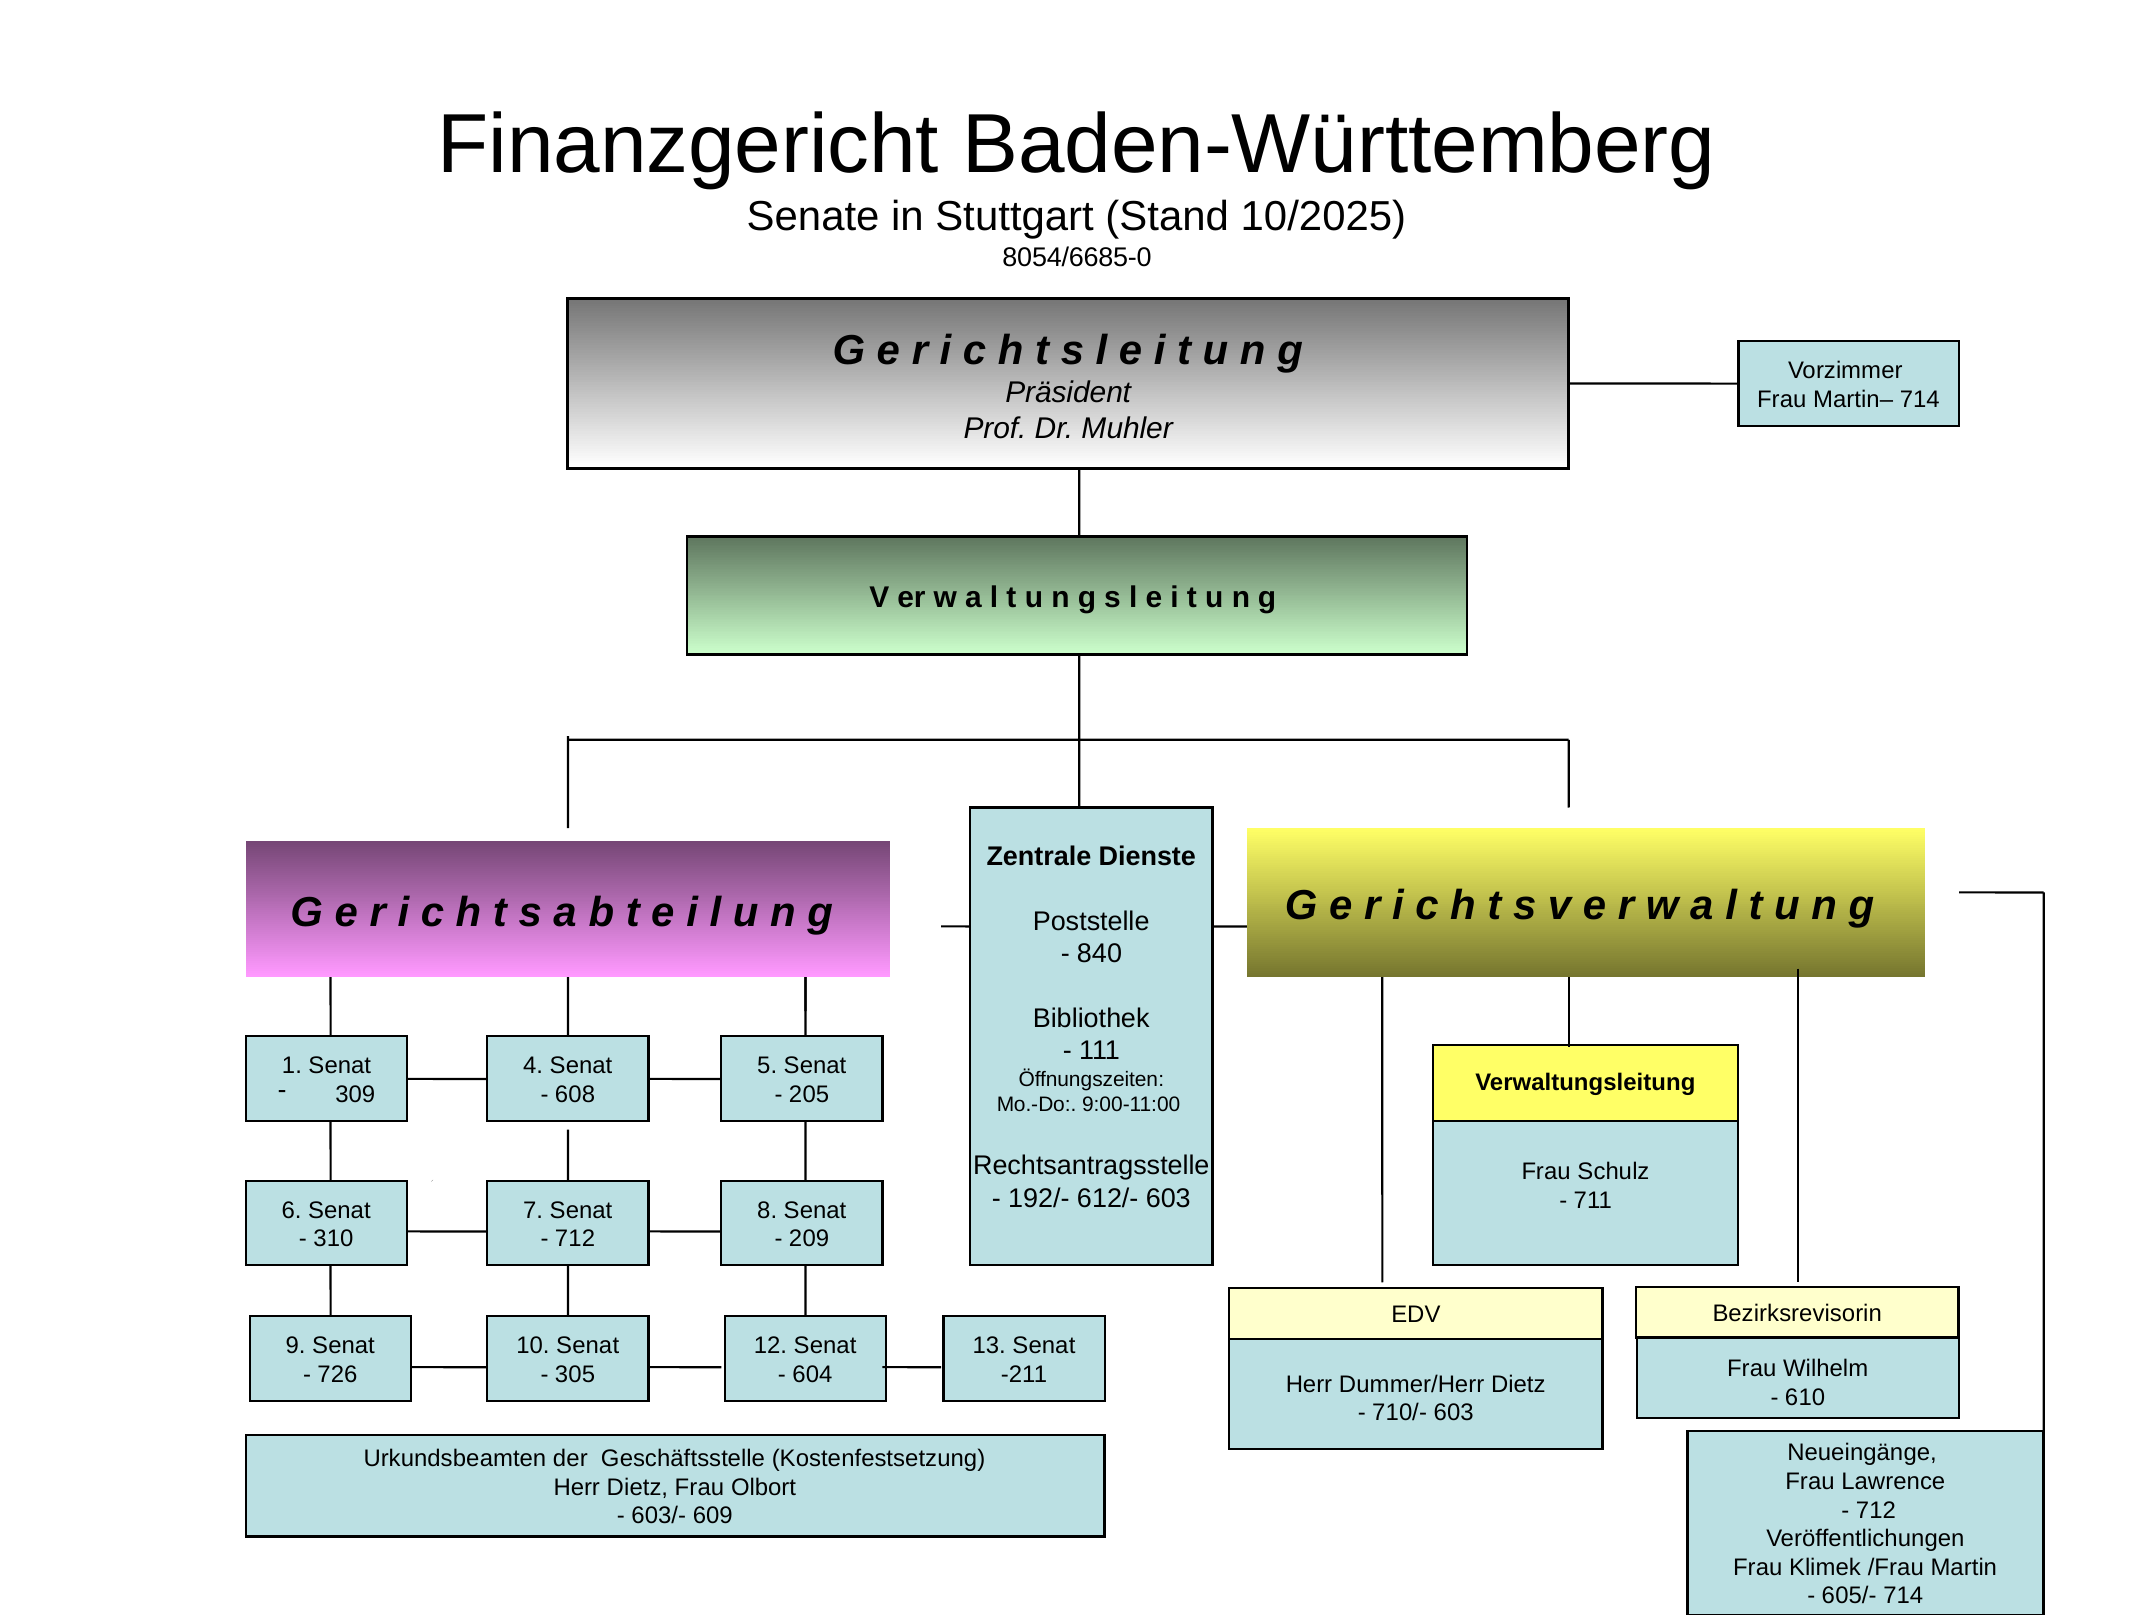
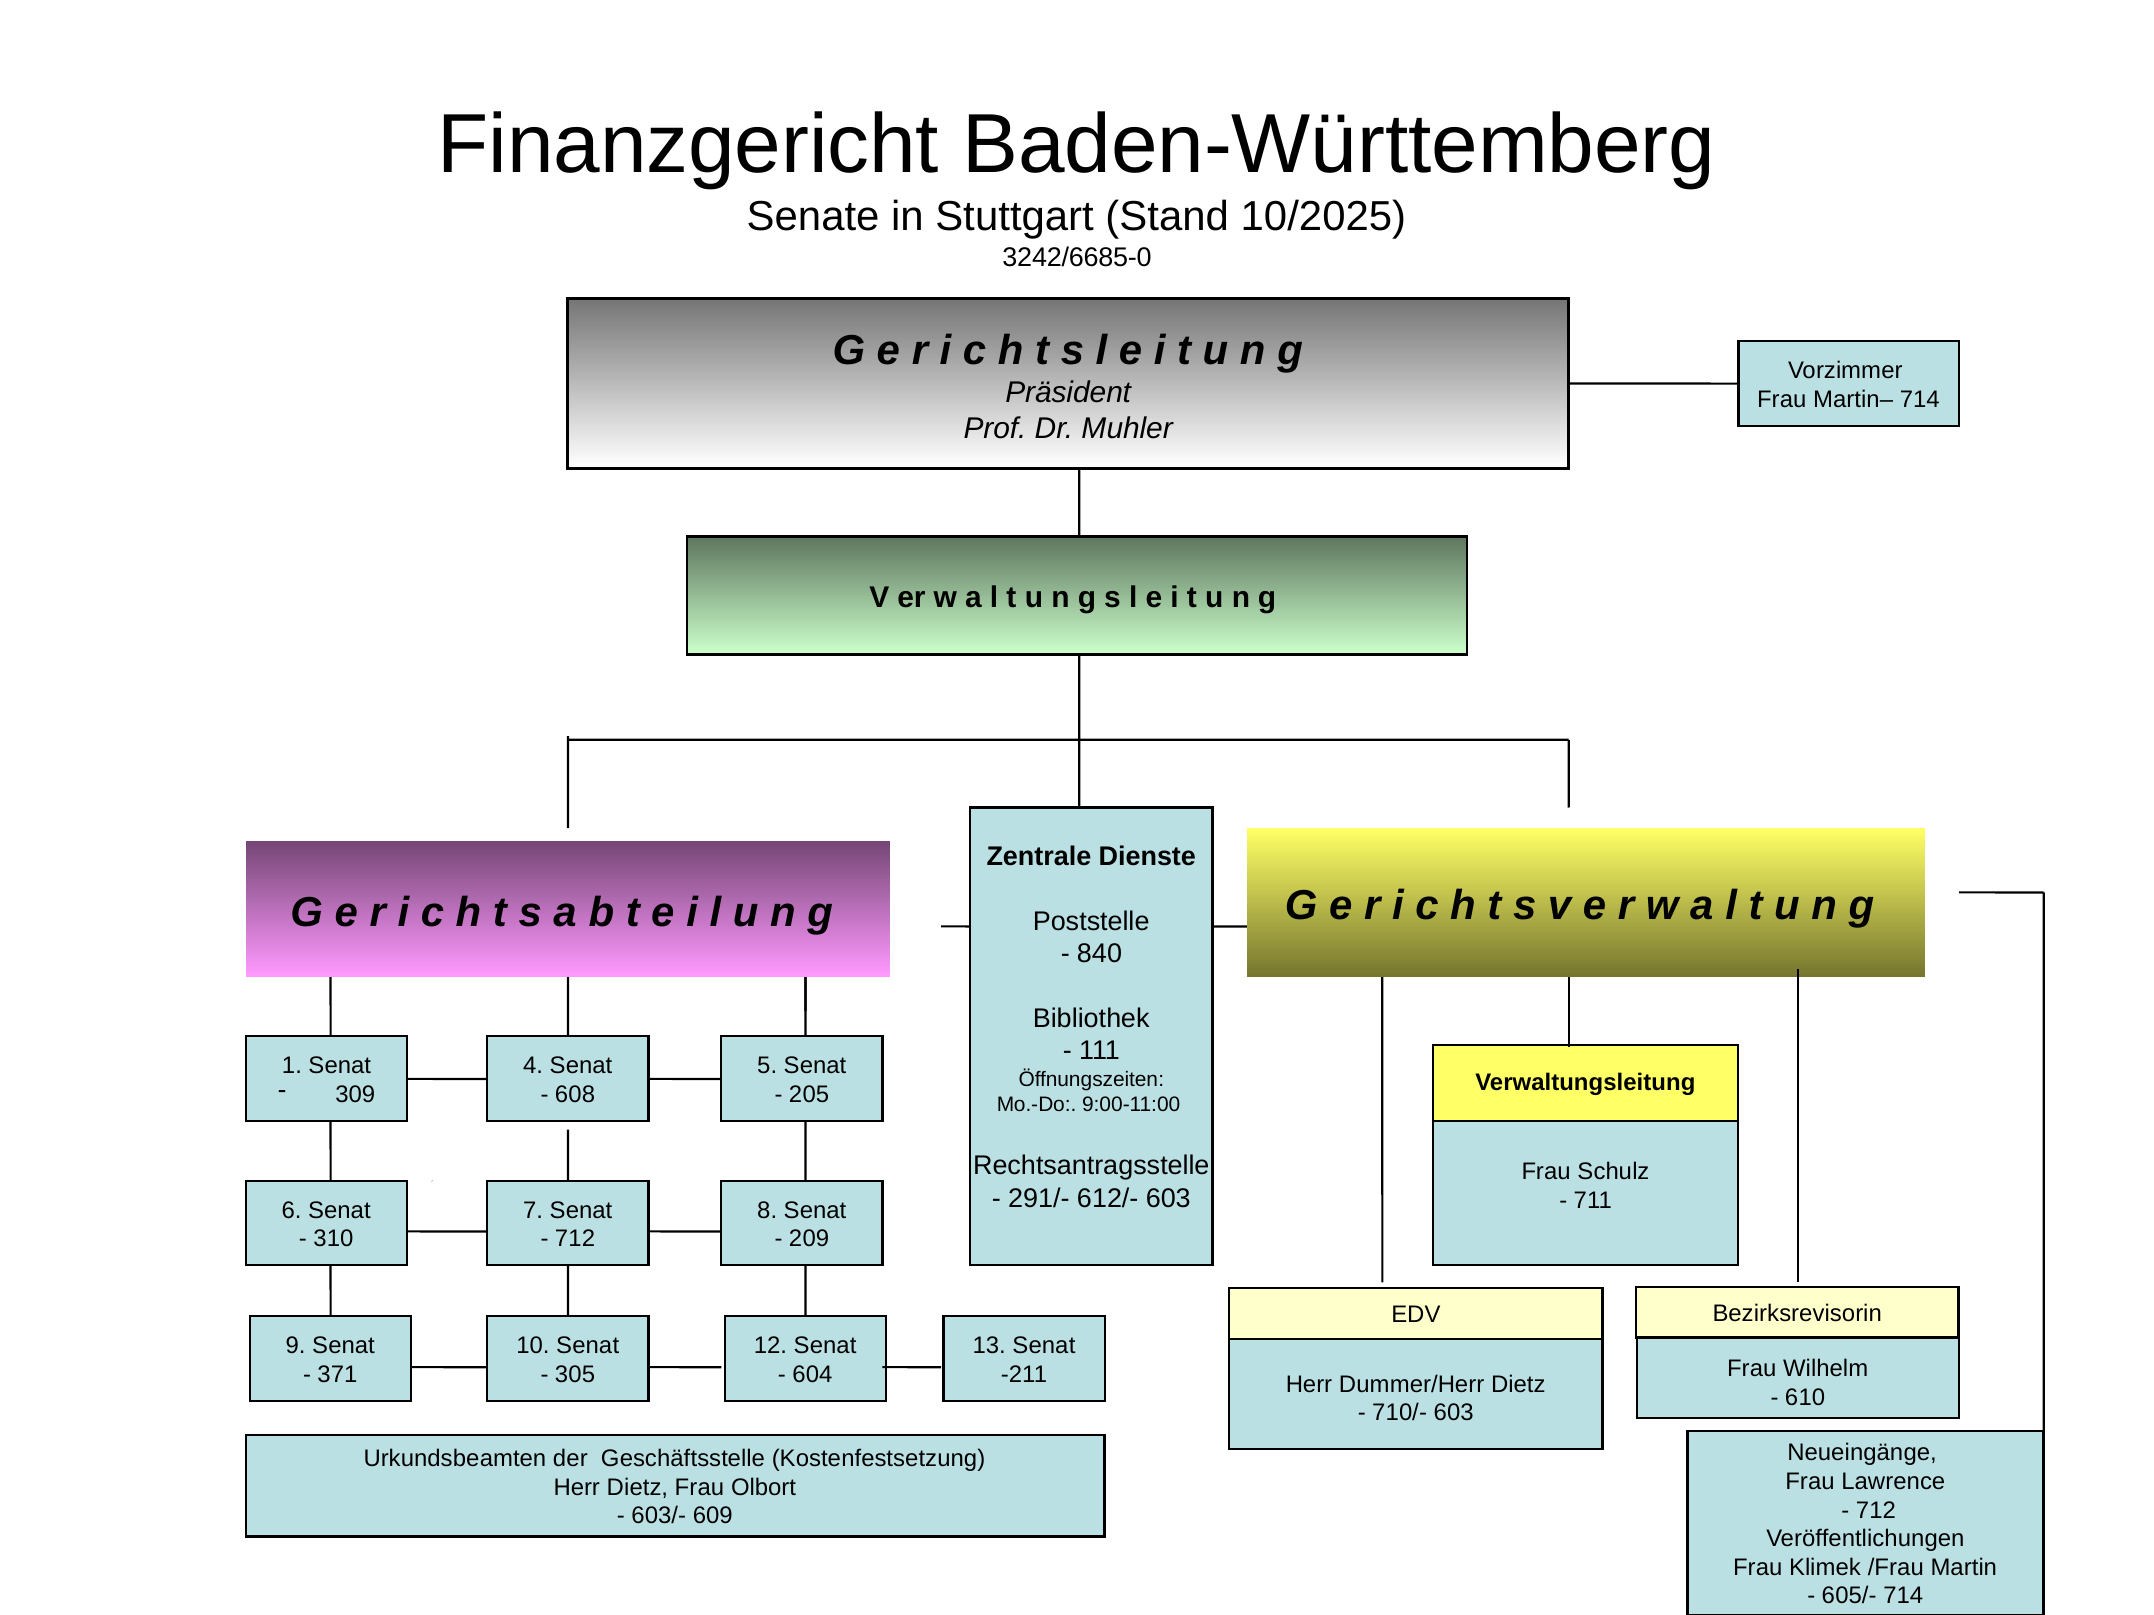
8054/6685-0: 8054/6685-0 -> 3242/6685-0 (1077, 257)
192/-: 192/- -> 291/- (1039, 1199)
726: 726 -> 371 (337, 1375)
